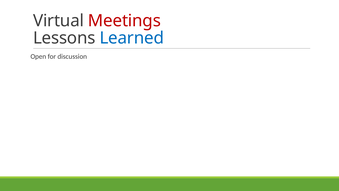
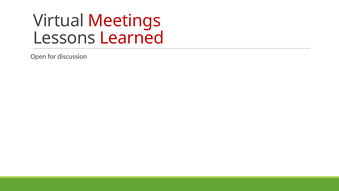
Learned colour: blue -> red (132, 38)
